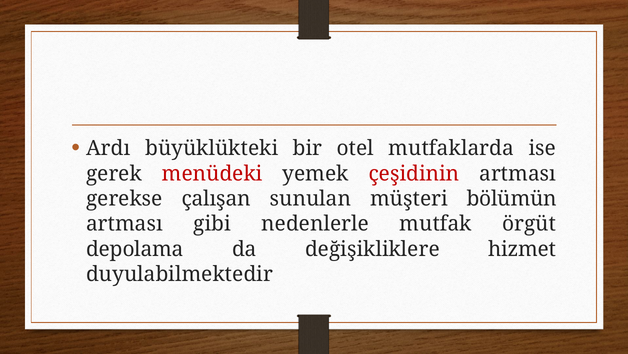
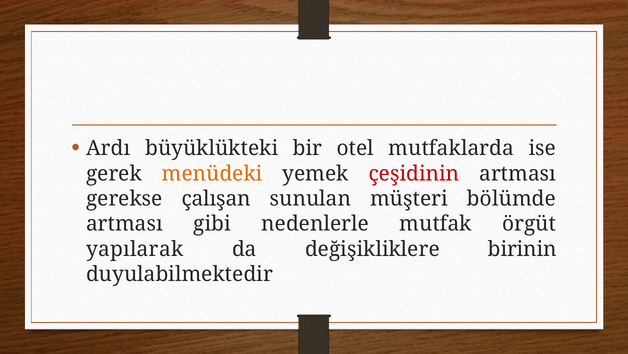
menüdeki colour: red -> orange (212, 173)
bölümün: bölümün -> bölümde (512, 198)
depolama: depolama -> yapılarak (135, 249)
hizmet: hizmet -> birinin (522, 249)
